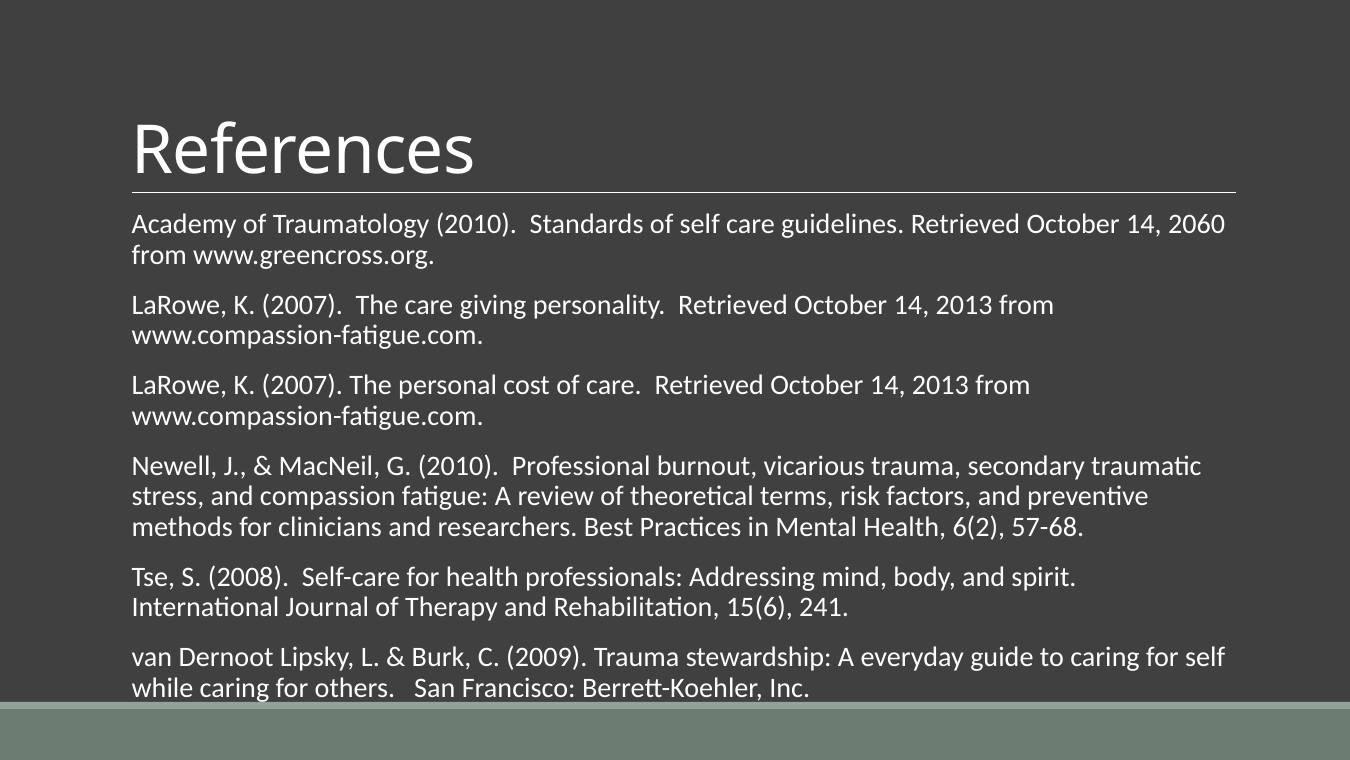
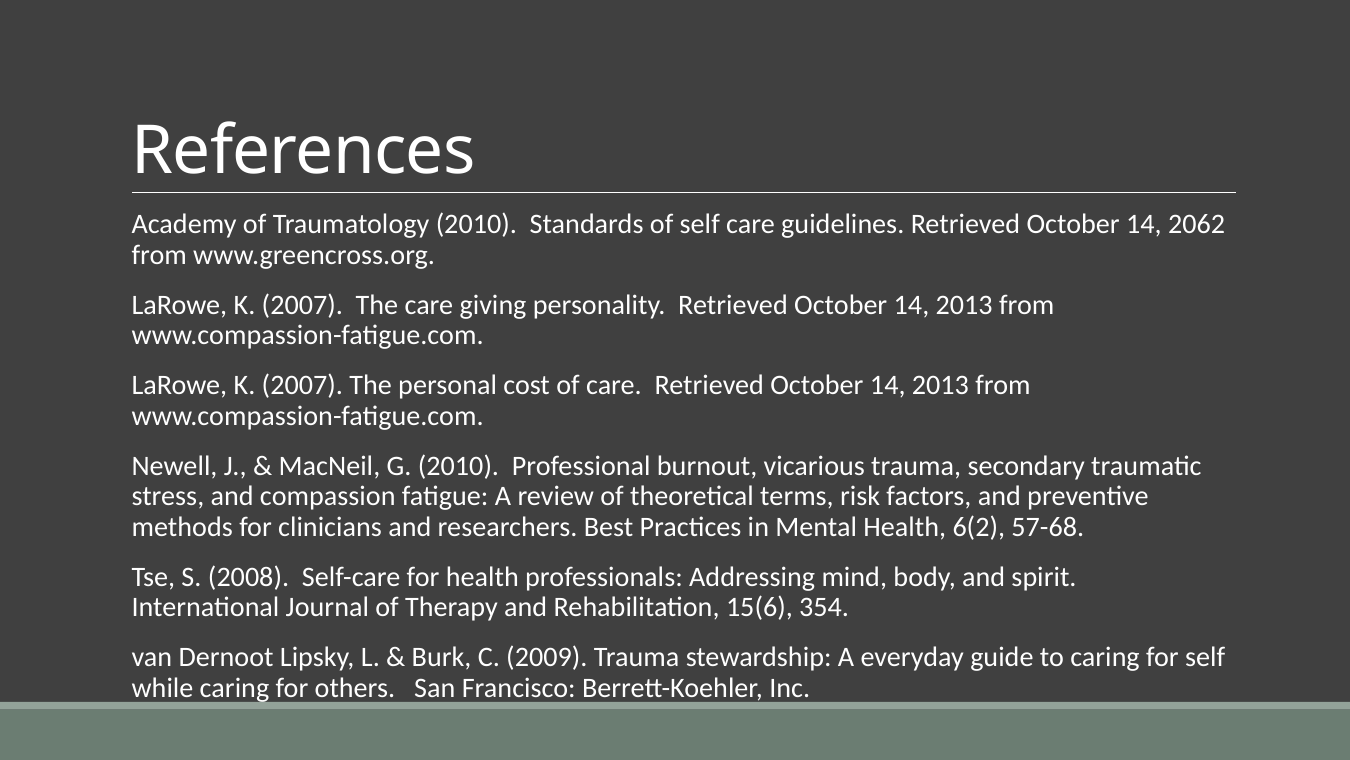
2060: 2060 -> 2062 (1197, 224)
241: 241 -> 354 (824, 607)
